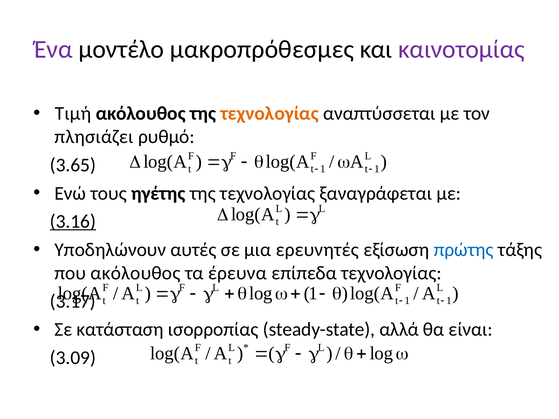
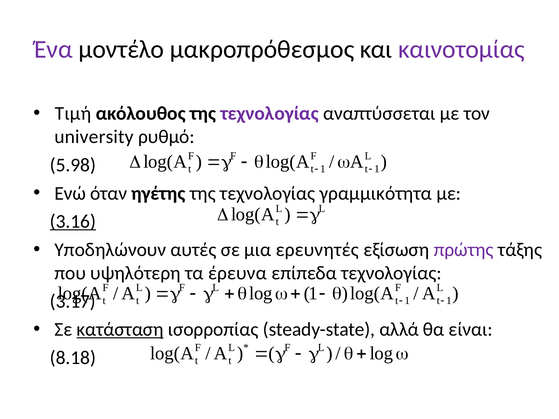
μακροπρόθεσμες: μακροπρόθεσμες -> μακροπρόθεσμος (262, 49)
τεχνολογίας colour: orange -> purple (269, 114)
πλησιάζει: πλησιάζει -> university (94, 137)
3.65: 3.65 -> 5.98 (73, 165)
τους: τους -> όταν (109, 193)
ξαναγράφεται: ξαναγράφεται -> γραμμικότητα (376, 193)
πρώτης colour: blue -> purple (464, 250)
που ακόλουθος: ακόλουθος -> υψηλότερη (136, 273)
κατάσταση underline: none -> present (120, 330)
3.09: 3.09 -> 8.18 (73, 358)
